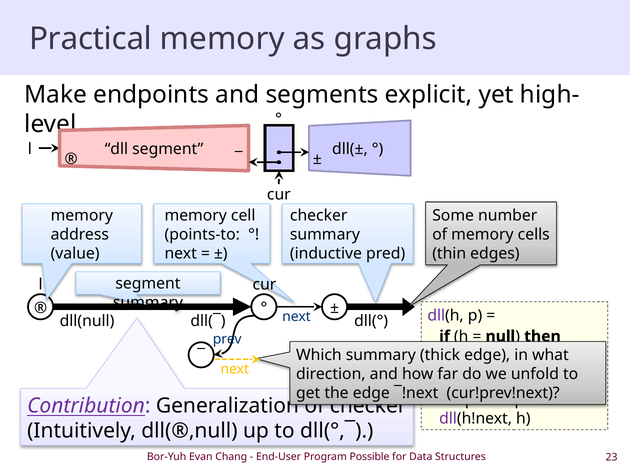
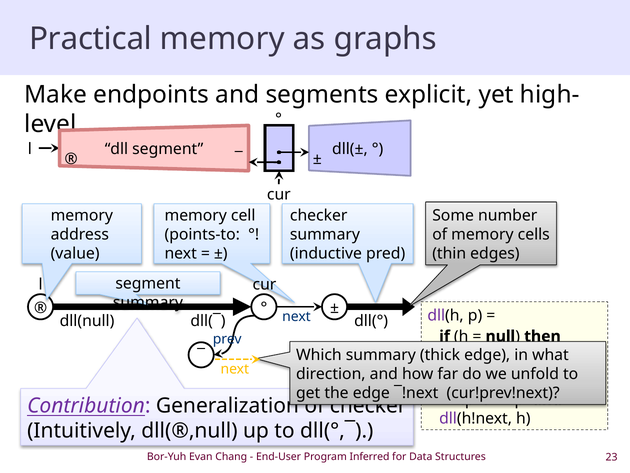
Possible: Possible -> Inferred (370, 456)
